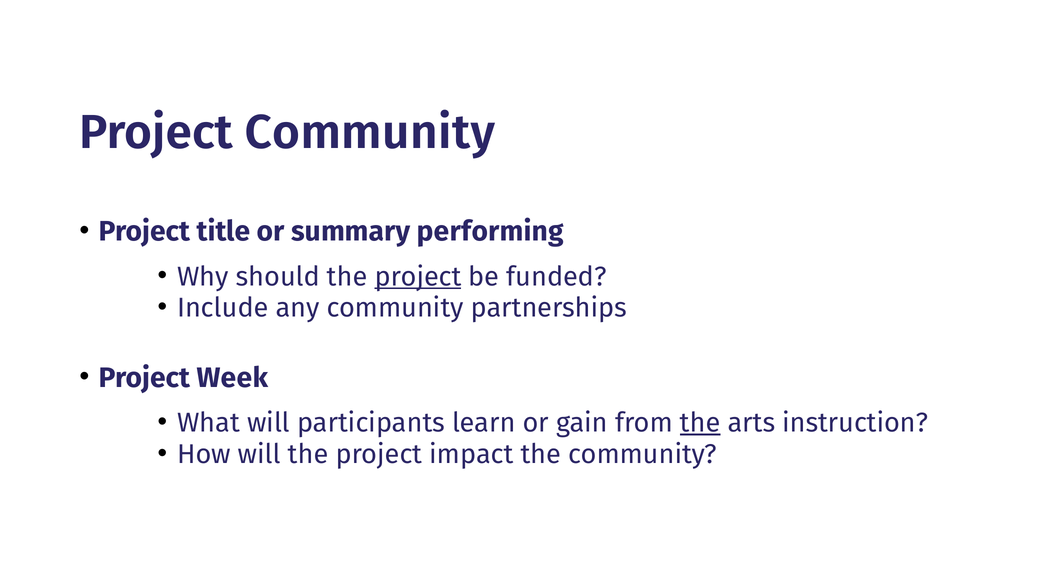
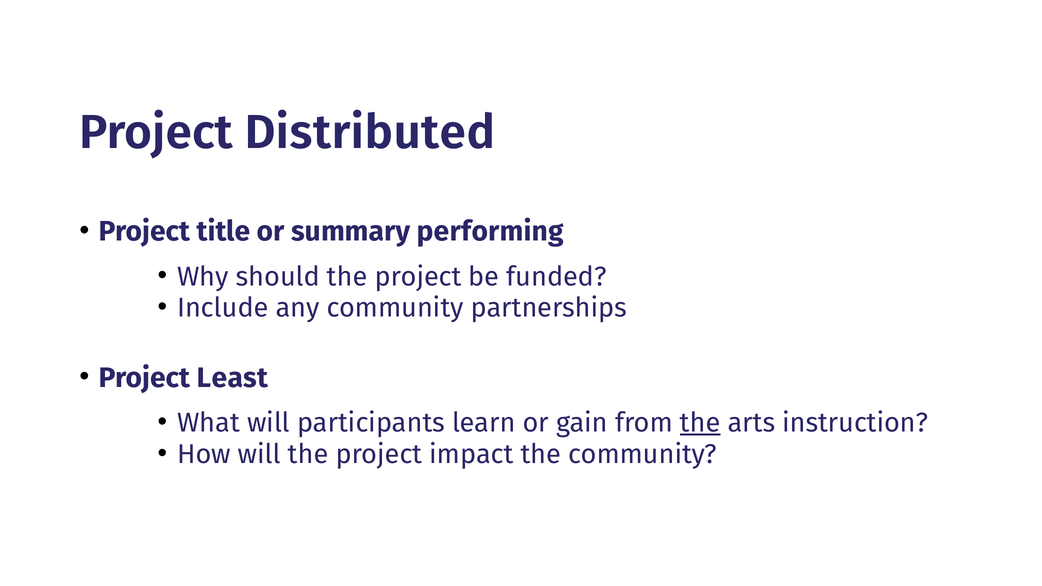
Project Community: Community -> Distributed (370, 132)
project underline: present -> none (418, 277)
Week: Week -> Least (233, 378)
